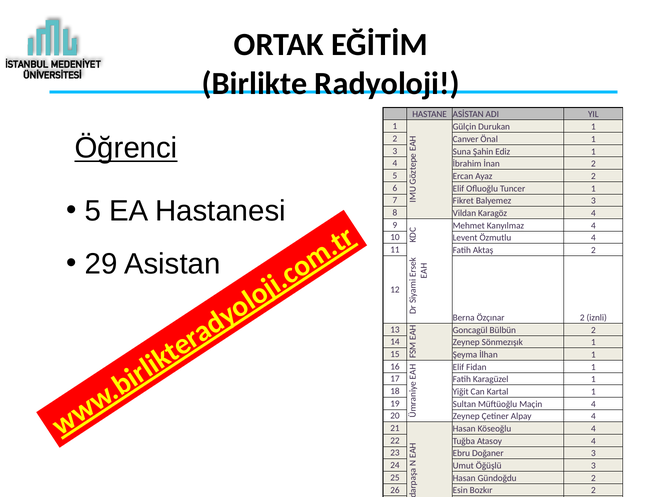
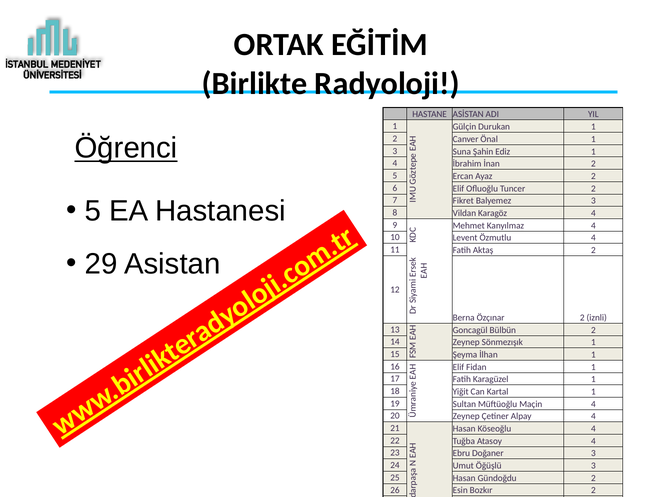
Tuncer 1: 1 -> 2 (593, 188)
